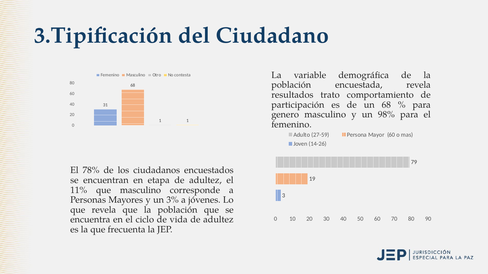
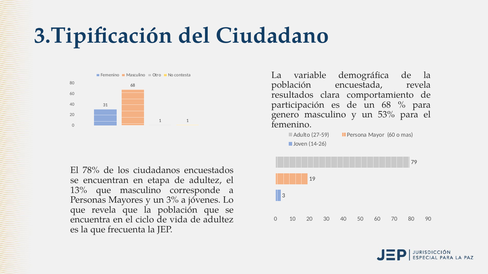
trato: trato -> clara (330, 95)
98%: 98% -> 53% (386, 115)
11%: 11% -> 13% (79, 190)
